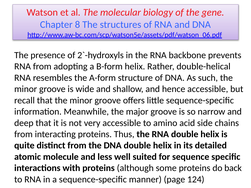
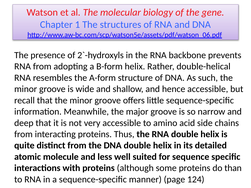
8: 8 -> 1 (77, 25)
back: back -> than (233, 168)
